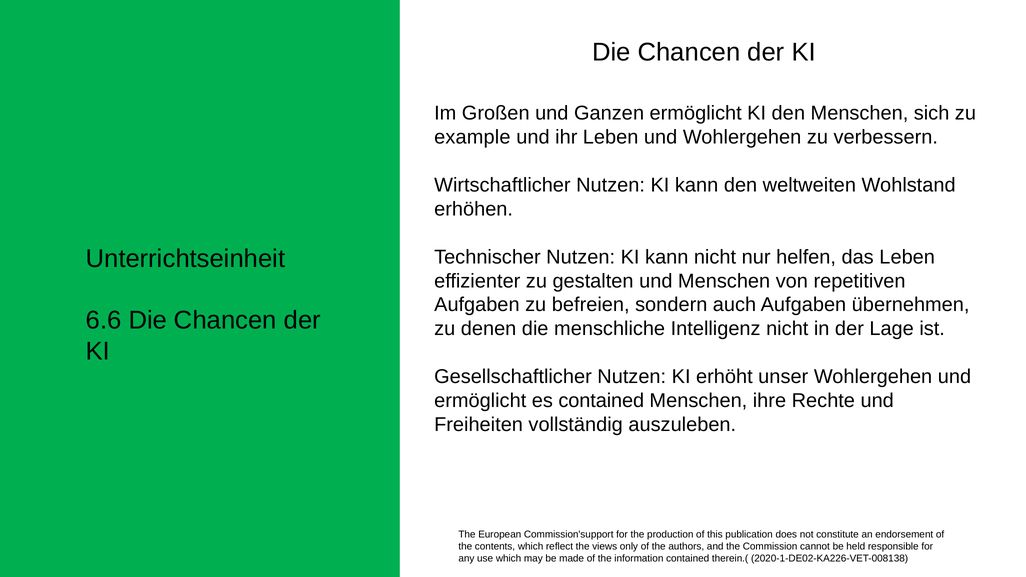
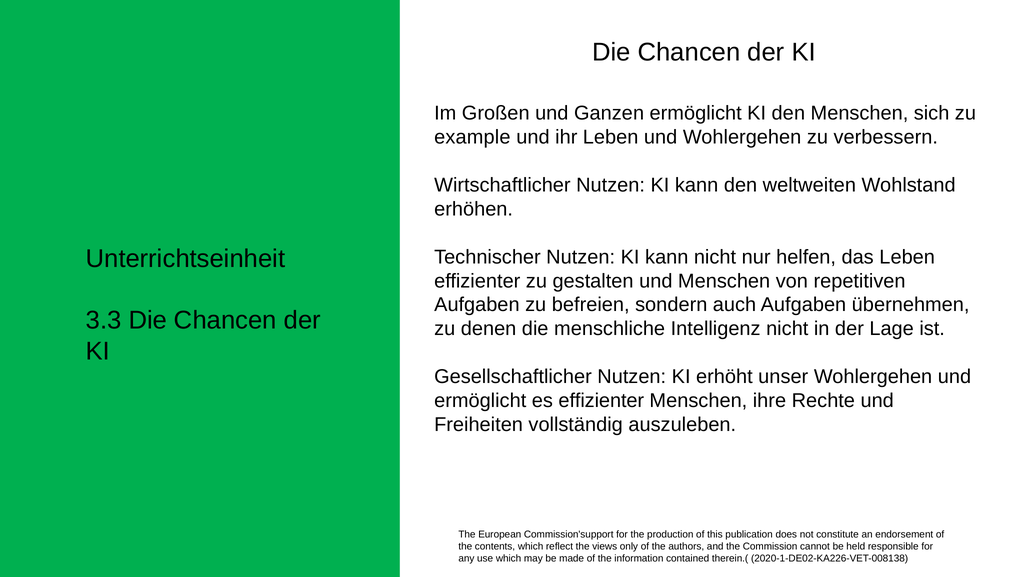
6.6: 6.6 -> 3.3 (104, 321)
es contained: contained -> effizienter (601, 401)
